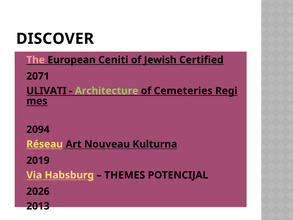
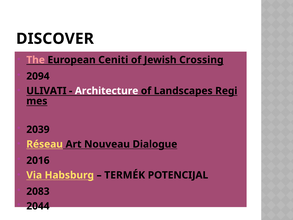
Certified: Certified -> Crossing (201, 60)
2071: 2071 -> 2094 (38, 76)
Architecture colour: light green -> white (107, 91)
Cemeteries: Cemeteries -> Landscapes (183, 91)
2094: 2094 -> 2039 (38, 129)
Kulturna: Kulturna -> Dialogue (155, 144)
2019: 2019 -> 2016 (38, 160)
THEMES: THEMES -> TERMÉK (125, 175)
2026: 2026 -> 2083 (38, 191)
2013: 2013 -> 2044 (38, 206)
